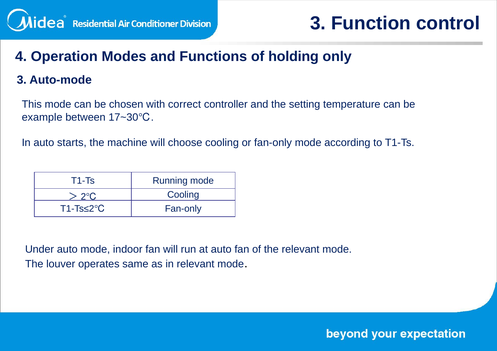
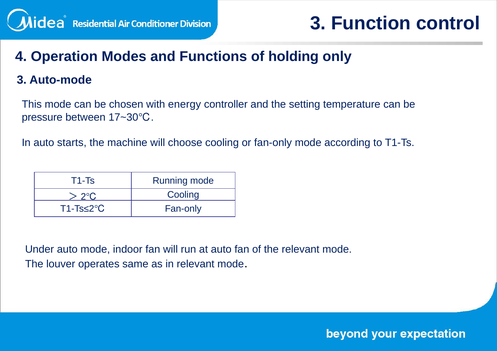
correct: correct -> energy (185, 105)
example: example -> pressure (42, 117)
